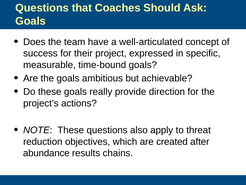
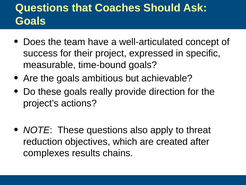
abundance: abundance -> complexes (46, 153)
